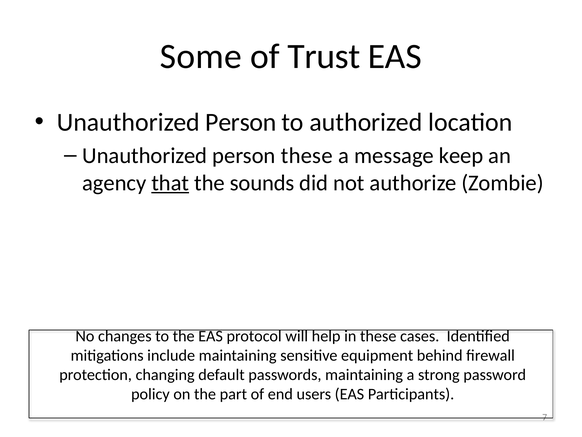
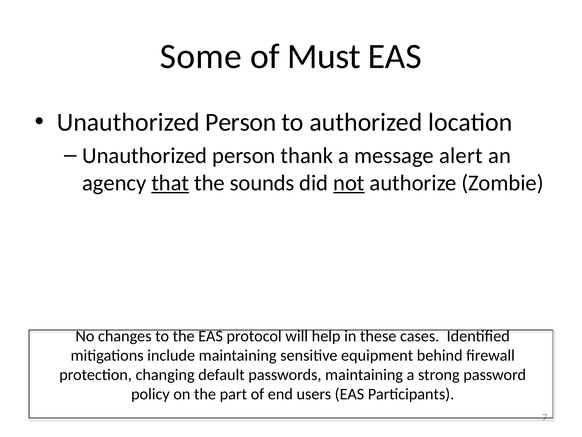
Trust: Trust -> Must (324, 56)
person these: these -> thank (307, 156)
keep: keep -> alert (461, 156)
not underline: none -> present (349, 183)
